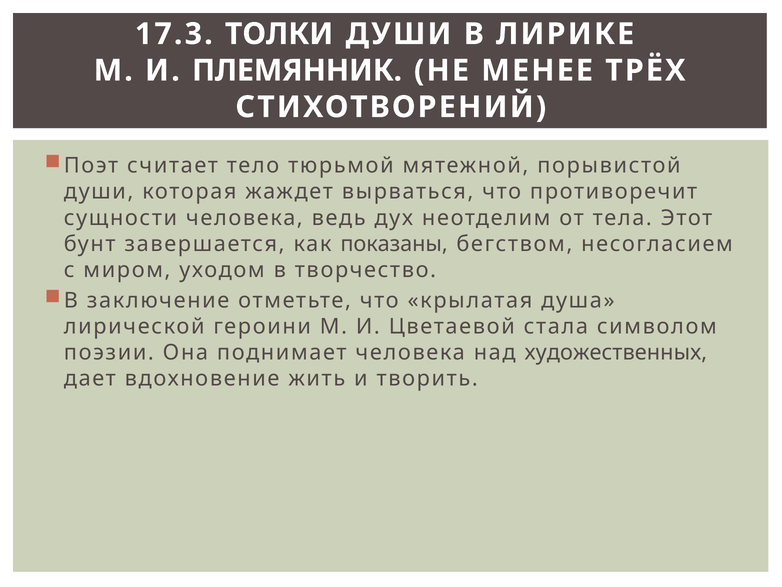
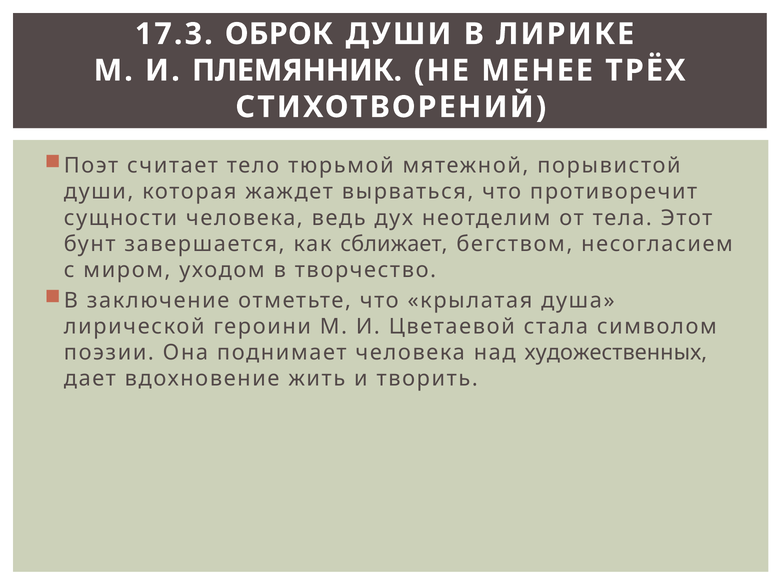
ТОЛКИ: ТОЛКИ -> ОБРОК (279, 34)
показаны: показаны -> сближает (394, 244)
